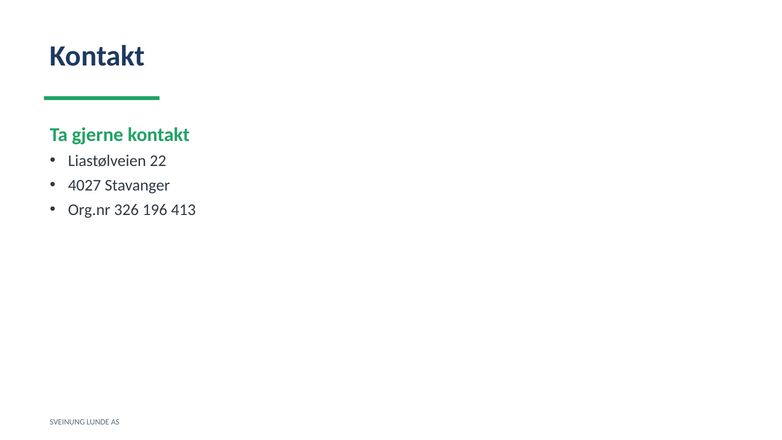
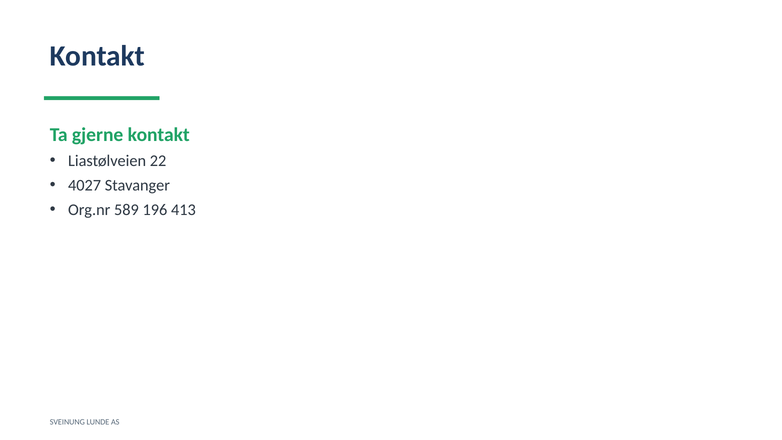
326: 326 -> 589 (126, 210)
